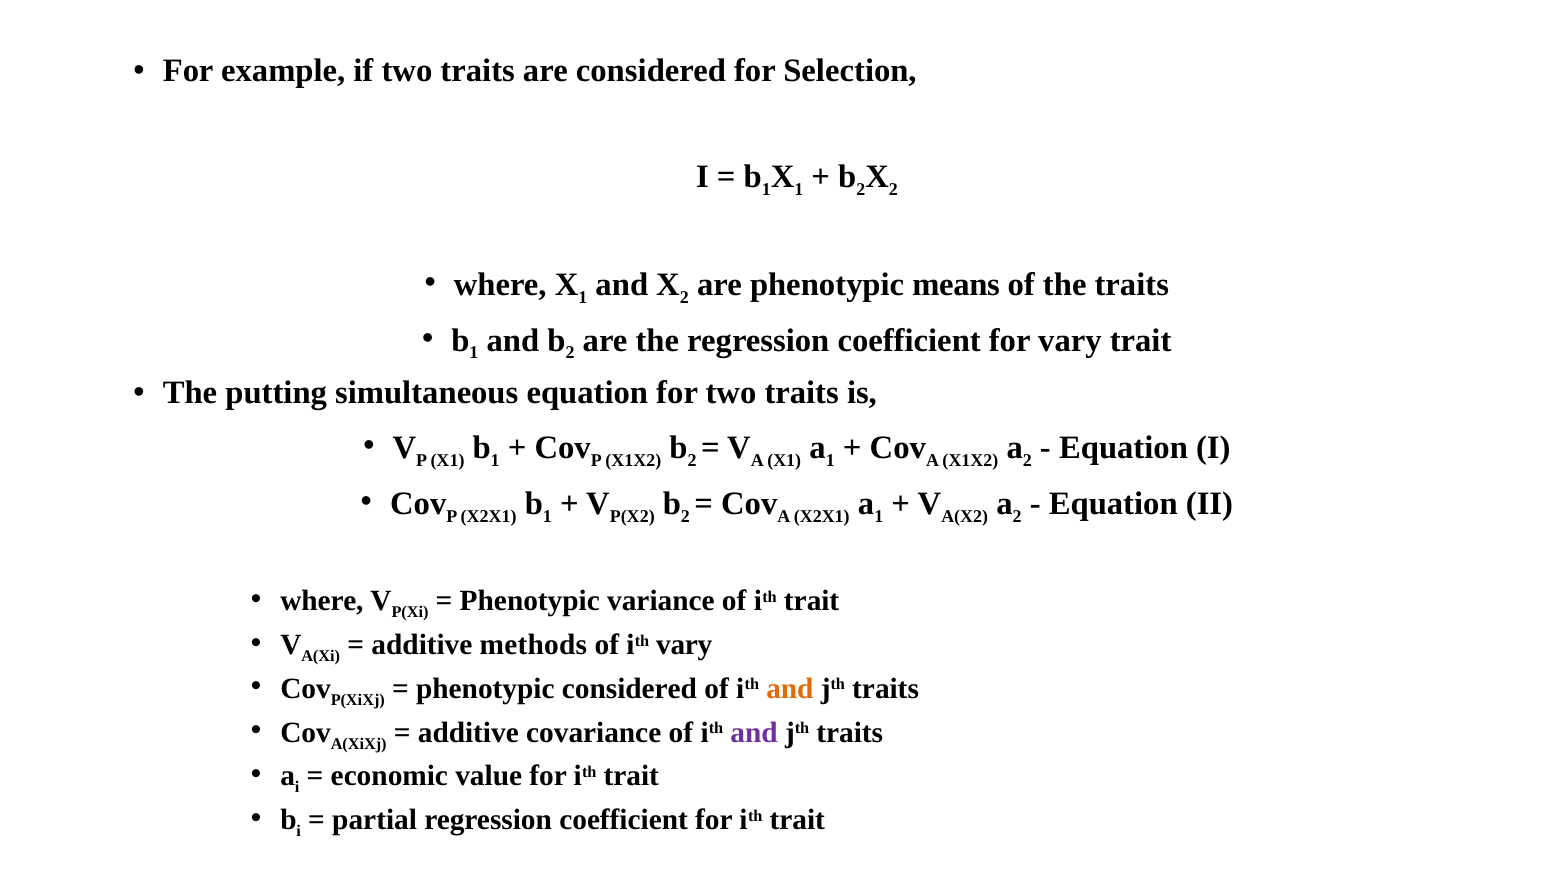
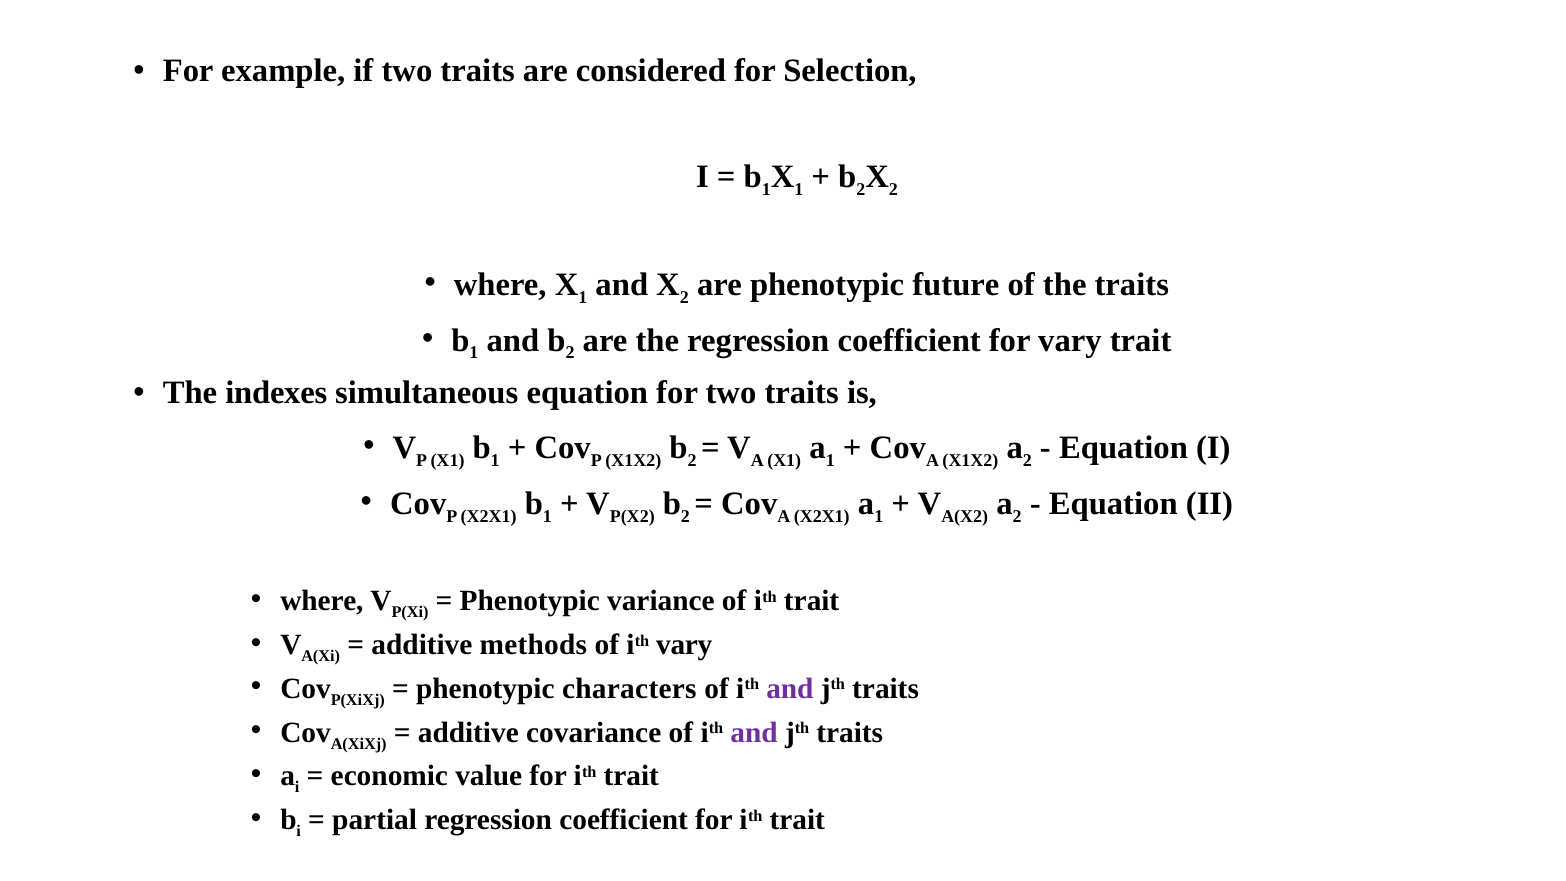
means: means -> future (956, 285)
putting: putting -> indexes (276, 393)
phenotypic considered: considered -> characters (629, 689)
and colour: orange -> purple (790, 689)
